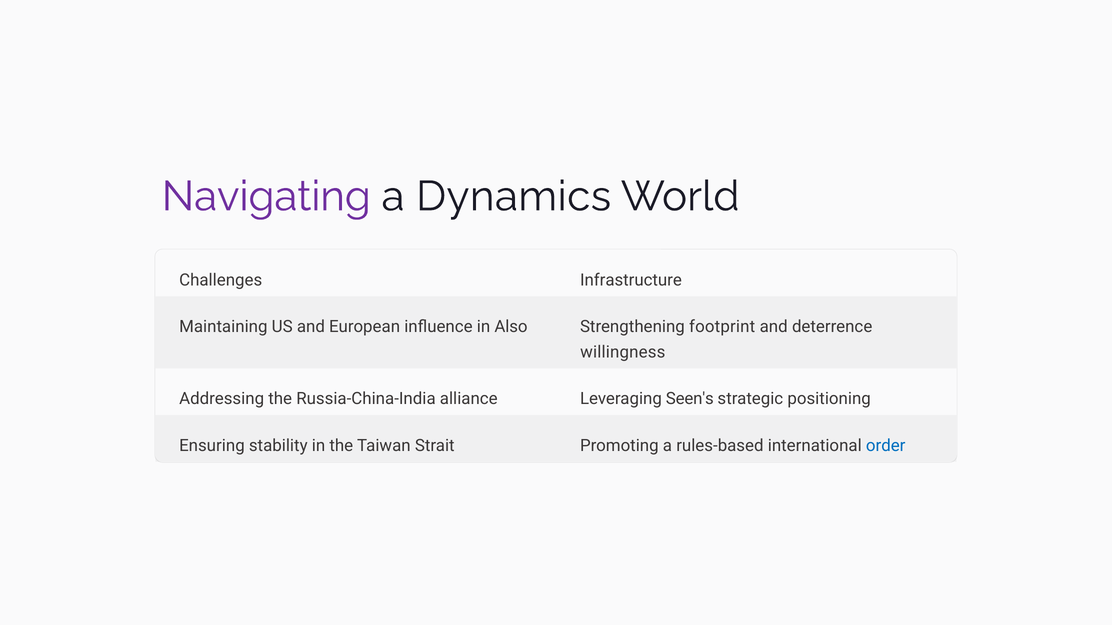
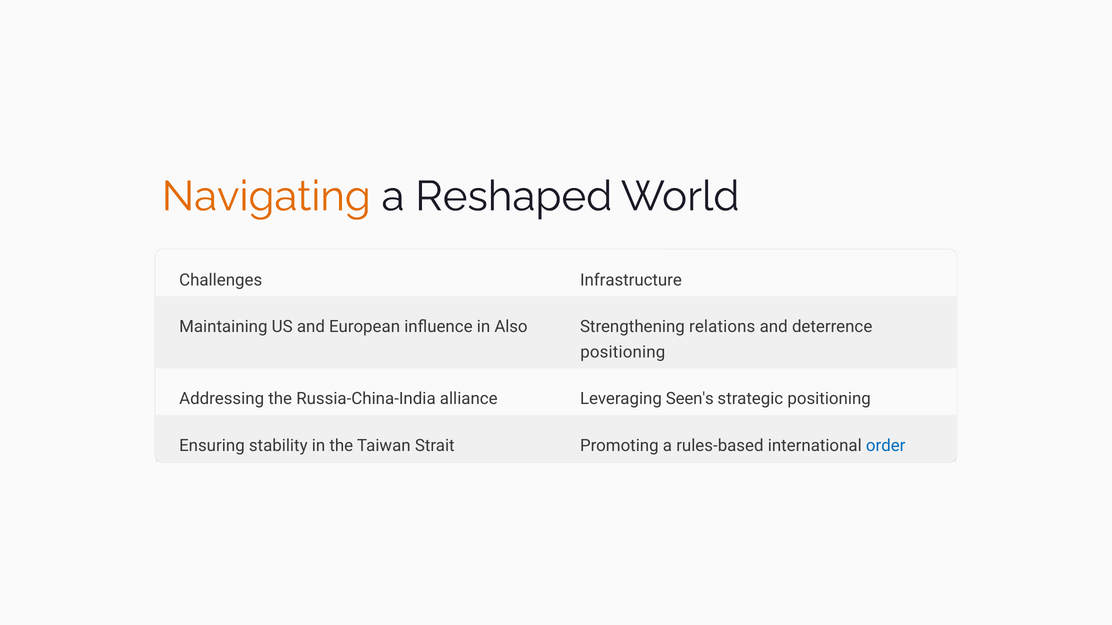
Navigating colour: purple -> orange (266, 197)
Dynamics: Dynamics -> Reshaped (514, 197)
footprint: footprint -> relations (722, 327)
willingness: willingness -> positioning (623, 352)
